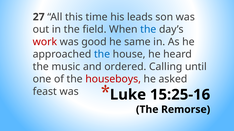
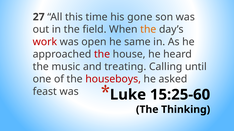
leads: leads -> gone (140, 17)
the colour: blue -> orange (148, 29)
good: good -> open (94, 42)
the colour: blue -> red (102, 54)
ordered: ordered -> treating (125, 67)
15:25-16: 15:25-16 -> 15:25-60 (180, 95)
Remorse: Remorse -> Thinking (186, 110)
